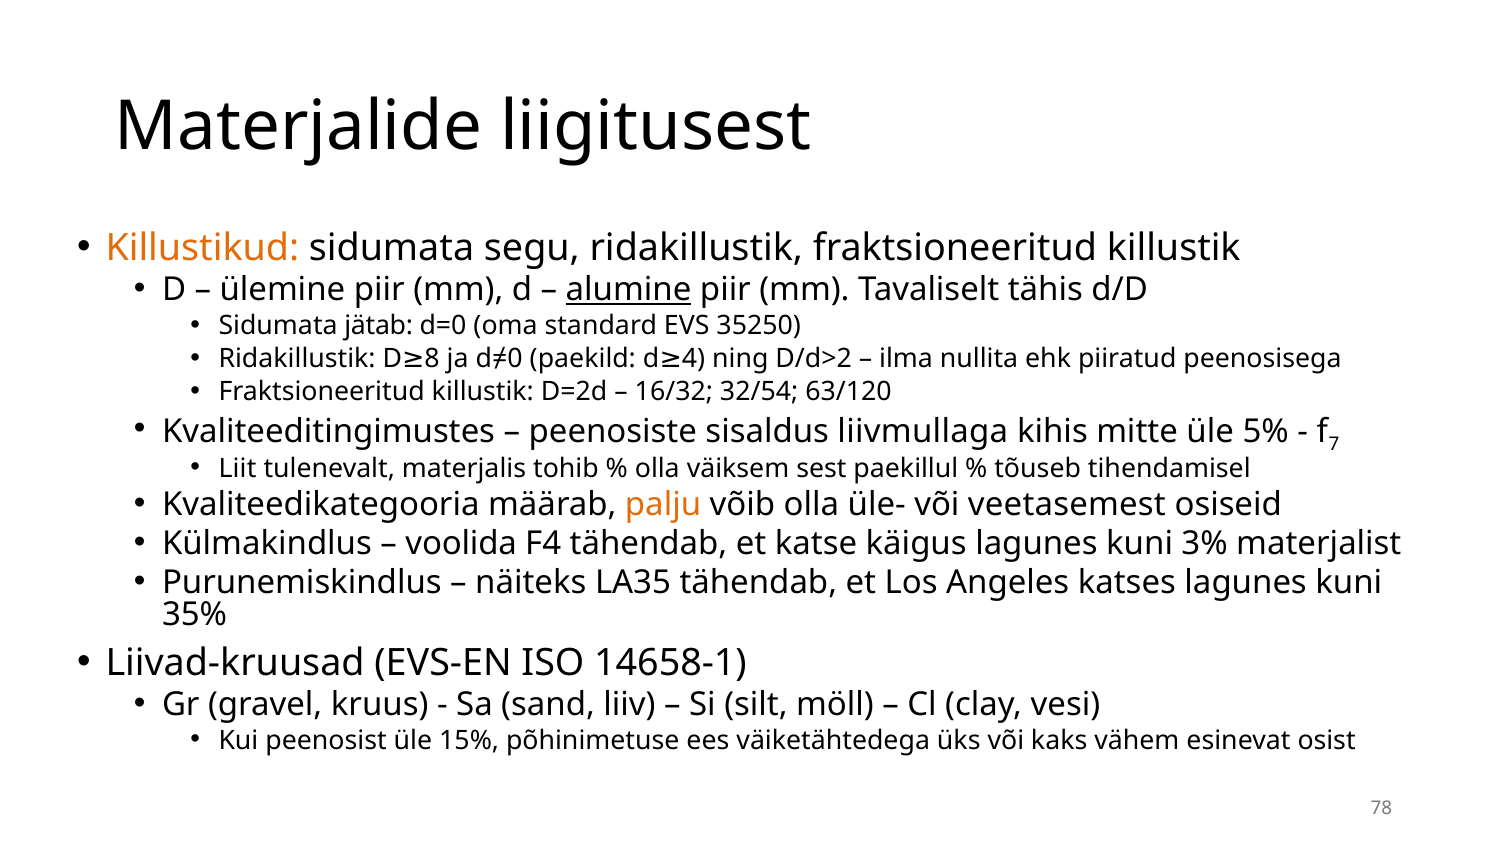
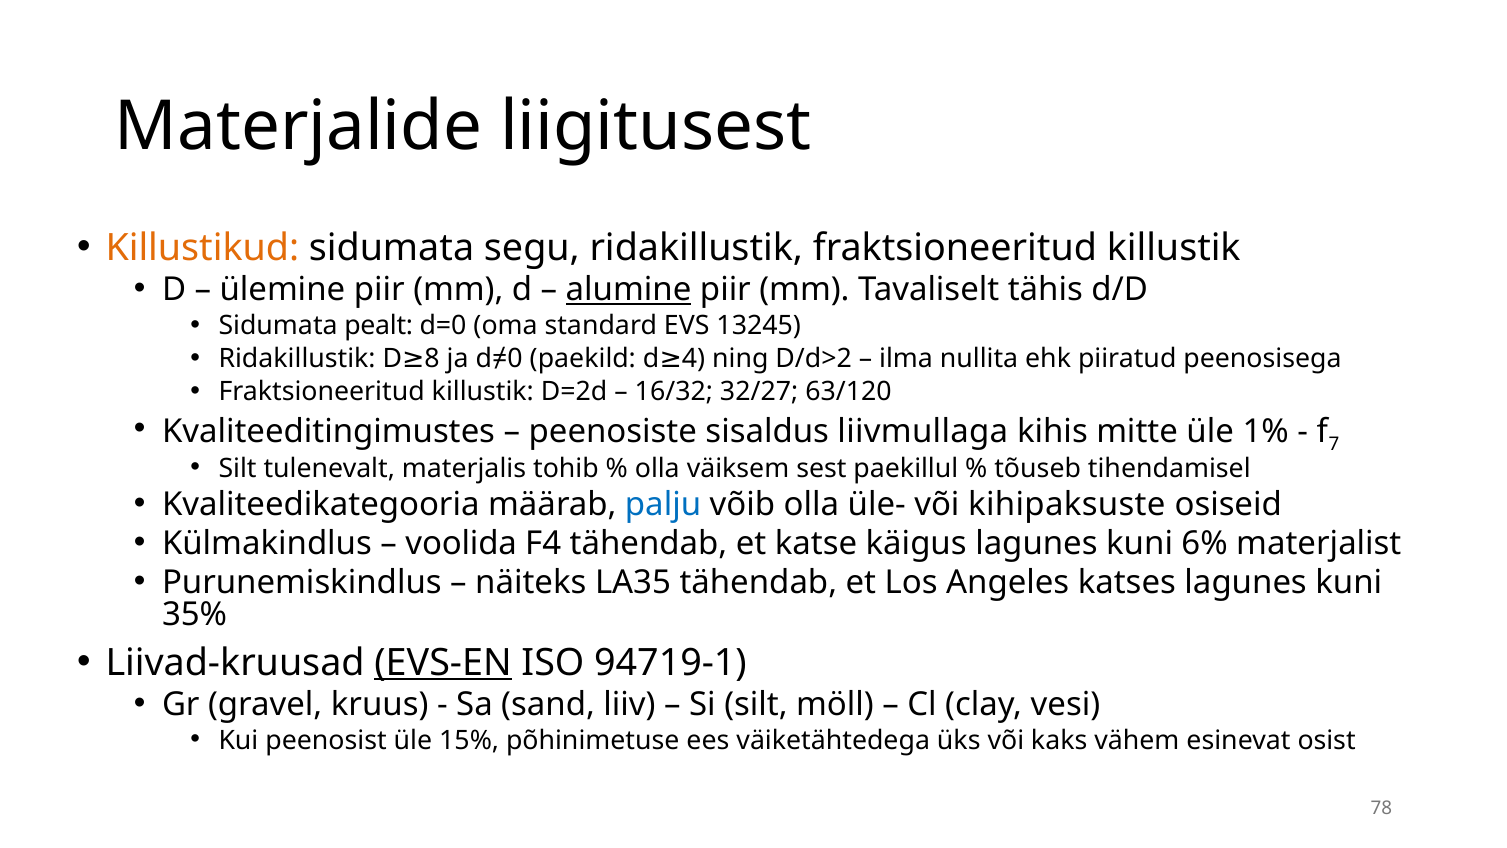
jätab: jätab -> pealt (379, 326)
35250: 35250 -> 13245 (759, 326)
32/54: 32/54 -> 32/27 (759, 392)
5%: 5% -> 1% (1266, 431)
Liit: Liit -> Silt (238, 468)
palju colour: orange -> blue (663, 504)
veetasemest: veetasemest -> kihipaksuste (1067, 504)
3%: 3% -> 6% (1205, 543)
EVS-EN underline: none -> present (443, 662)
14658-1: 14658-1 -> 94719-1 (670, 662)
